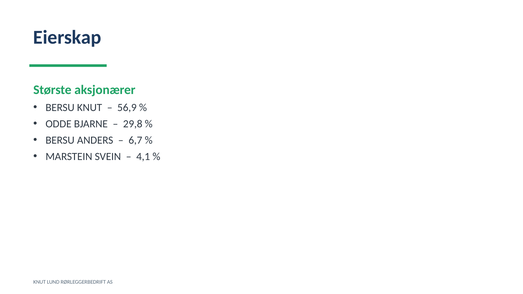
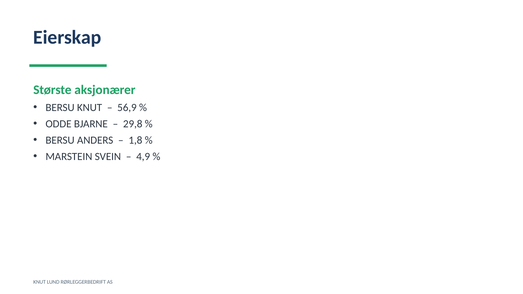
6,7: 6,7 -> 1,8 (135, 140)
4,1: 4,1 -> 4,9 (143, 157)
